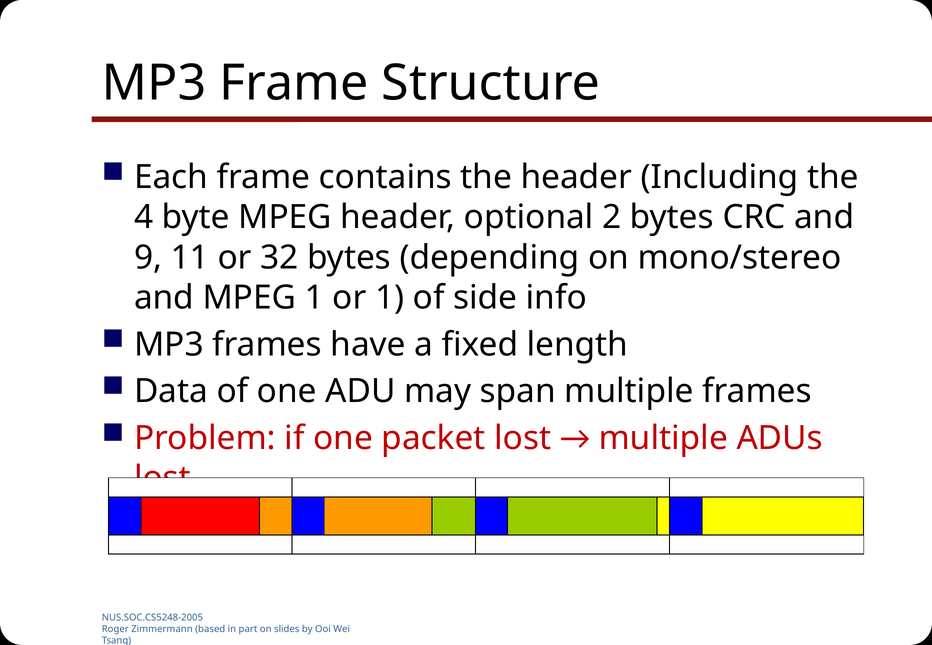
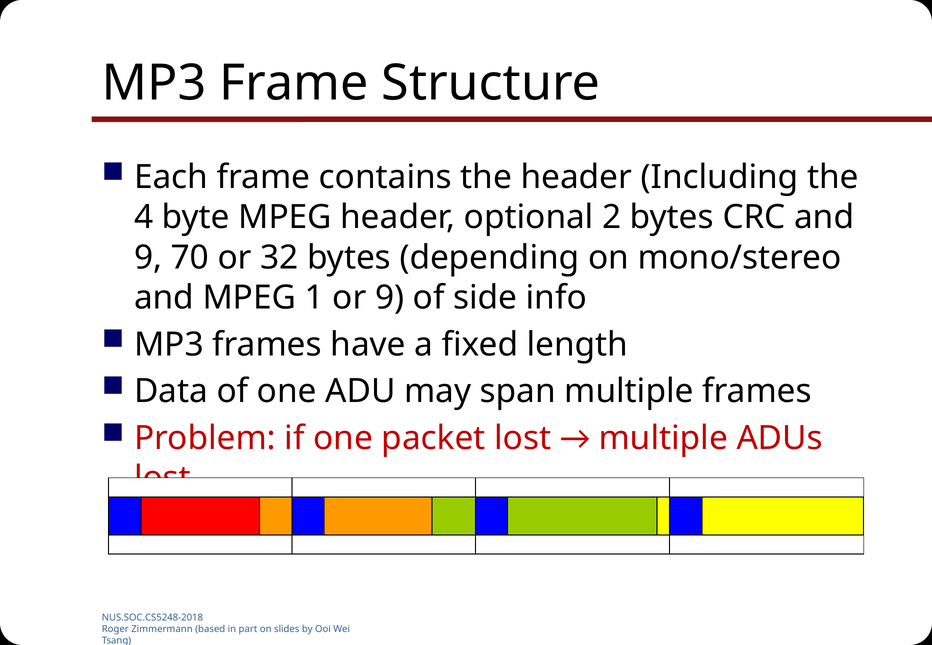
11: 11 -> 70 (190, 258)
or 1: 1 -> 9 (390, 298)
NUS.SOC.CS5248-2005: NUS.SOC.CS5248-2005 -> NUS.SOC.CS5248-2018 (152, 618)
